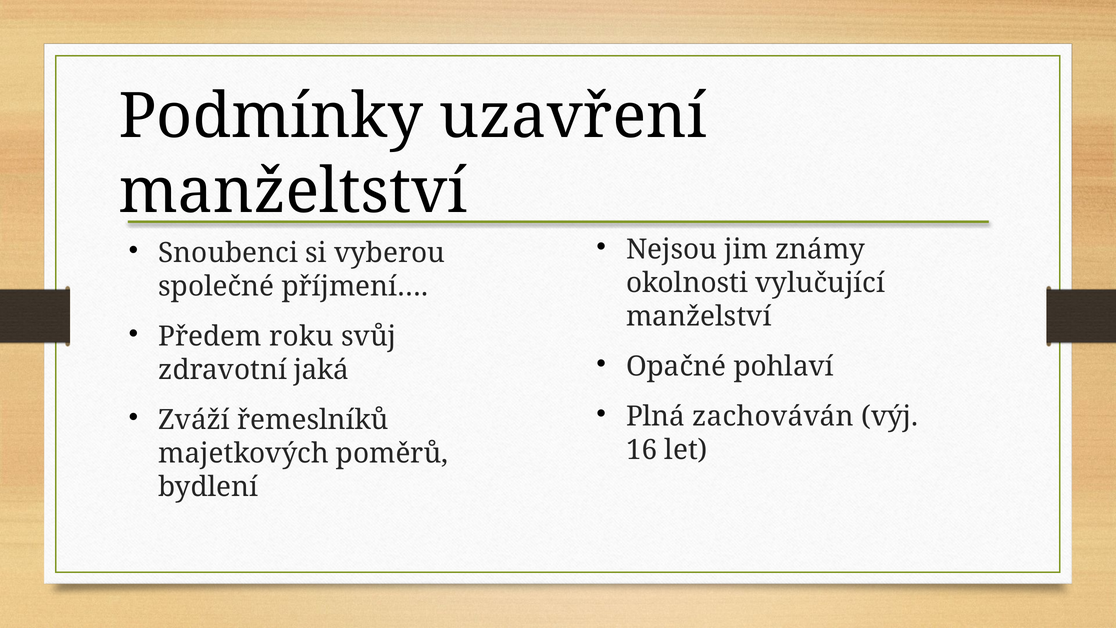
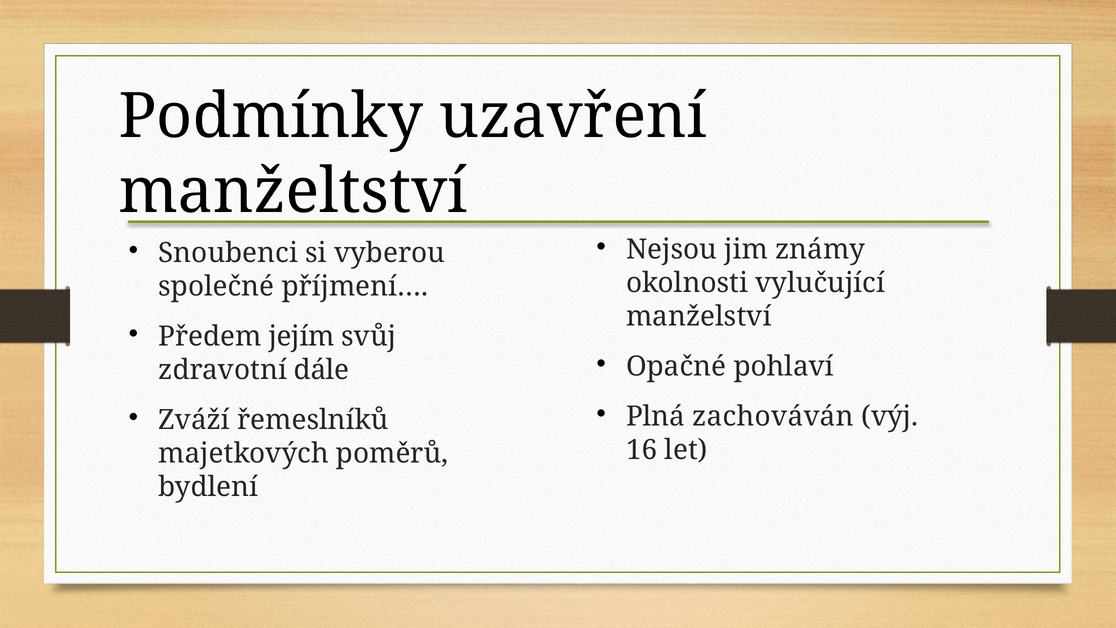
roku: roku -> jejím (302, 336)
jaká: jaká -> dále (321, 370)
